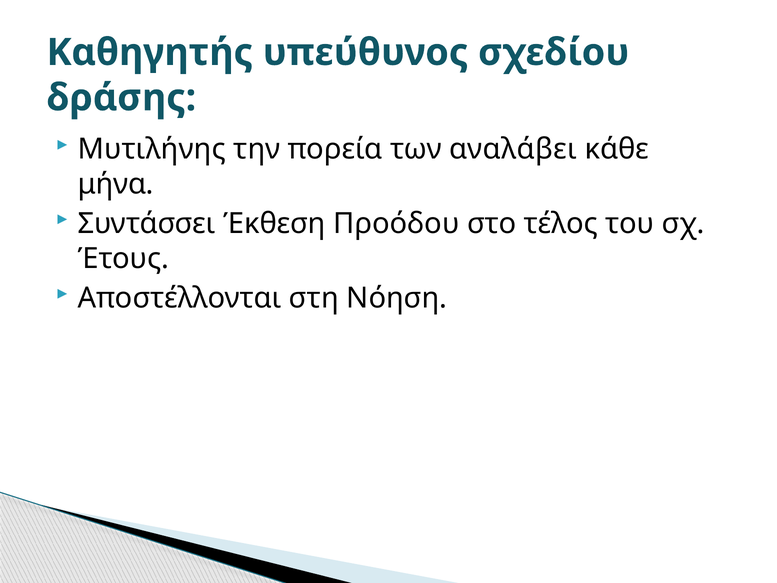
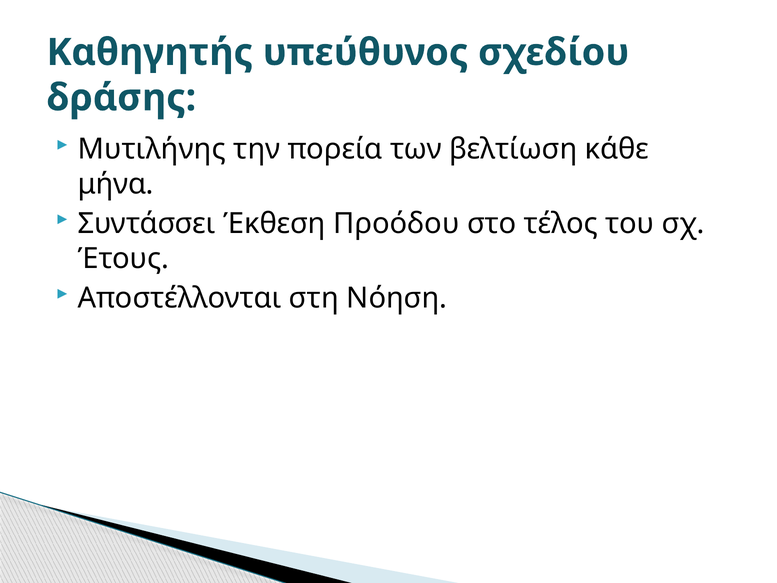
αναλάβει: αναλάβει -> βελτίωση (513, 149)
